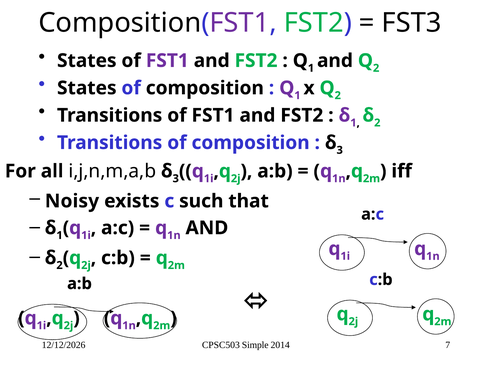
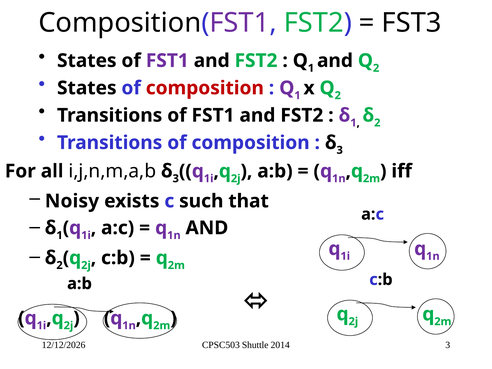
composition colour: black -> red (205, 88)
Simple: Simple -> Shuttle (255, 345)
2014 7: 7 -> 3 (448, 345)
